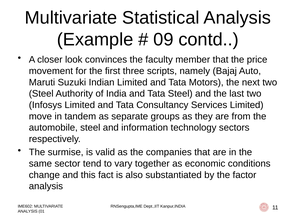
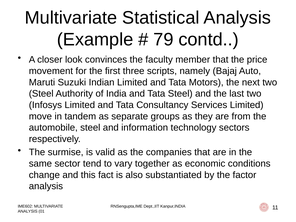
09: 09 -> 79 (163, 40)
